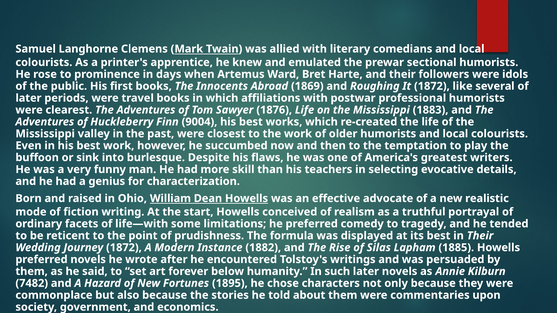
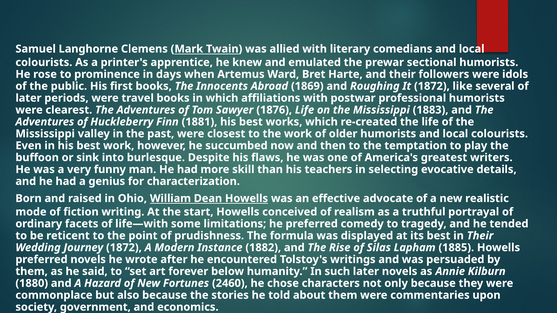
9004: 9004 -> 1881 (199, 122)
7482: 7482 -> 1880 (32, 284)
1895: 1895 -> 2460 (230, 284)
